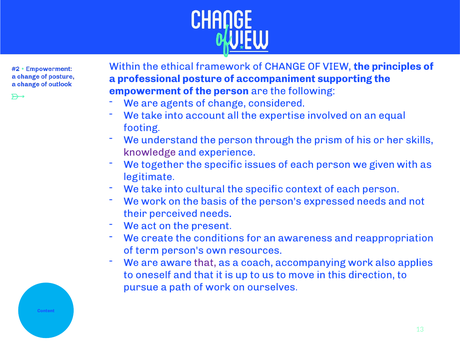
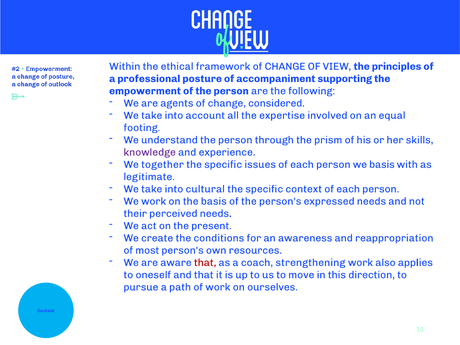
we given: given -> basis (382, 164)
term: term -> most (147, 250)
that colour: purple -> red (205, 263)
accompanying: accompanying -> strengthening (310, 263)
